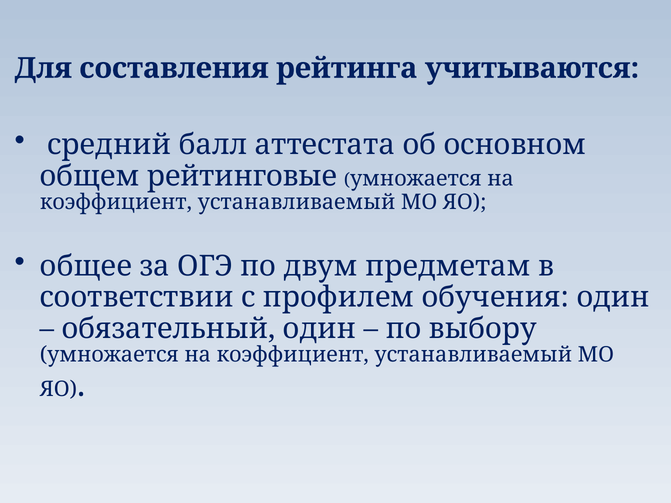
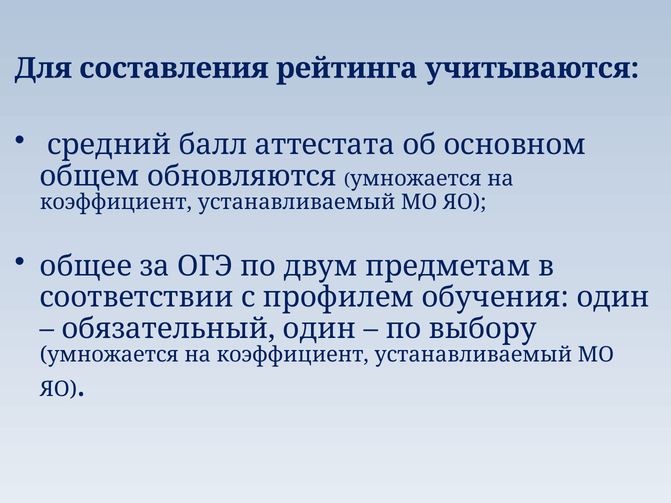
рейтинговые: рейтинговые -> обновляются (242, 176)
